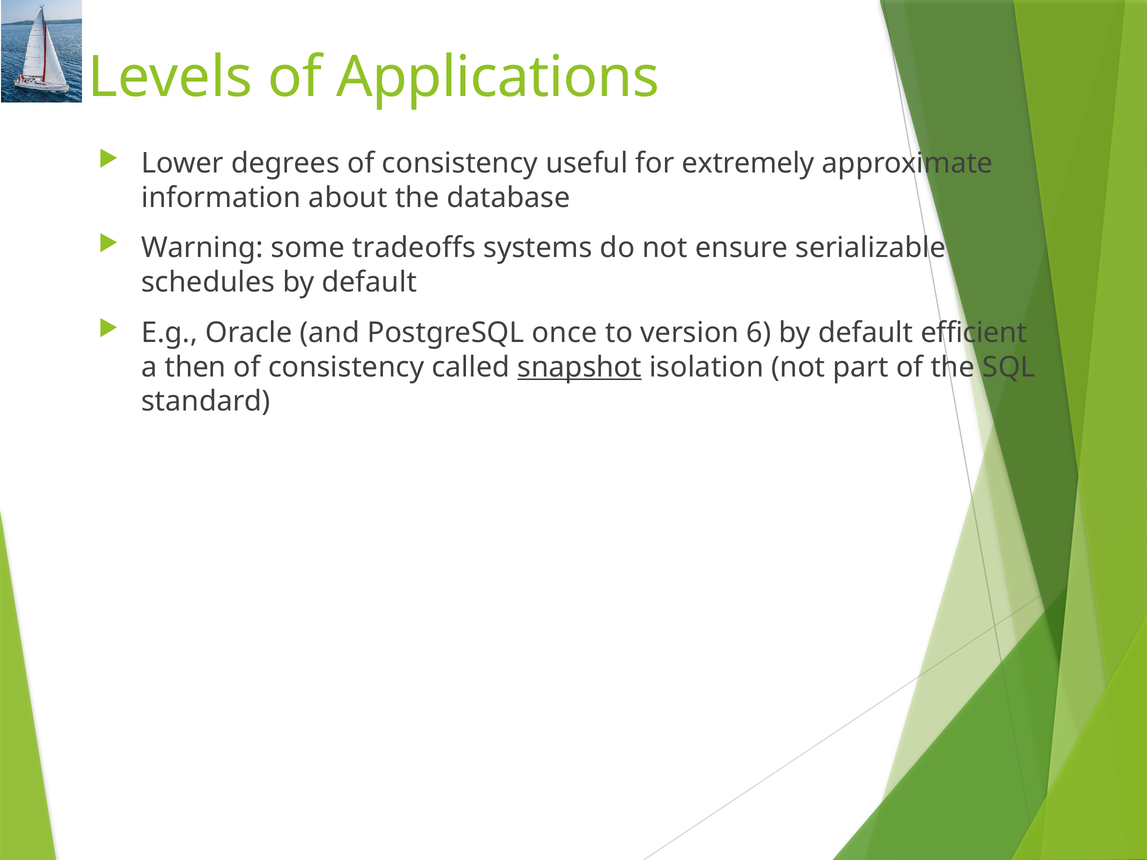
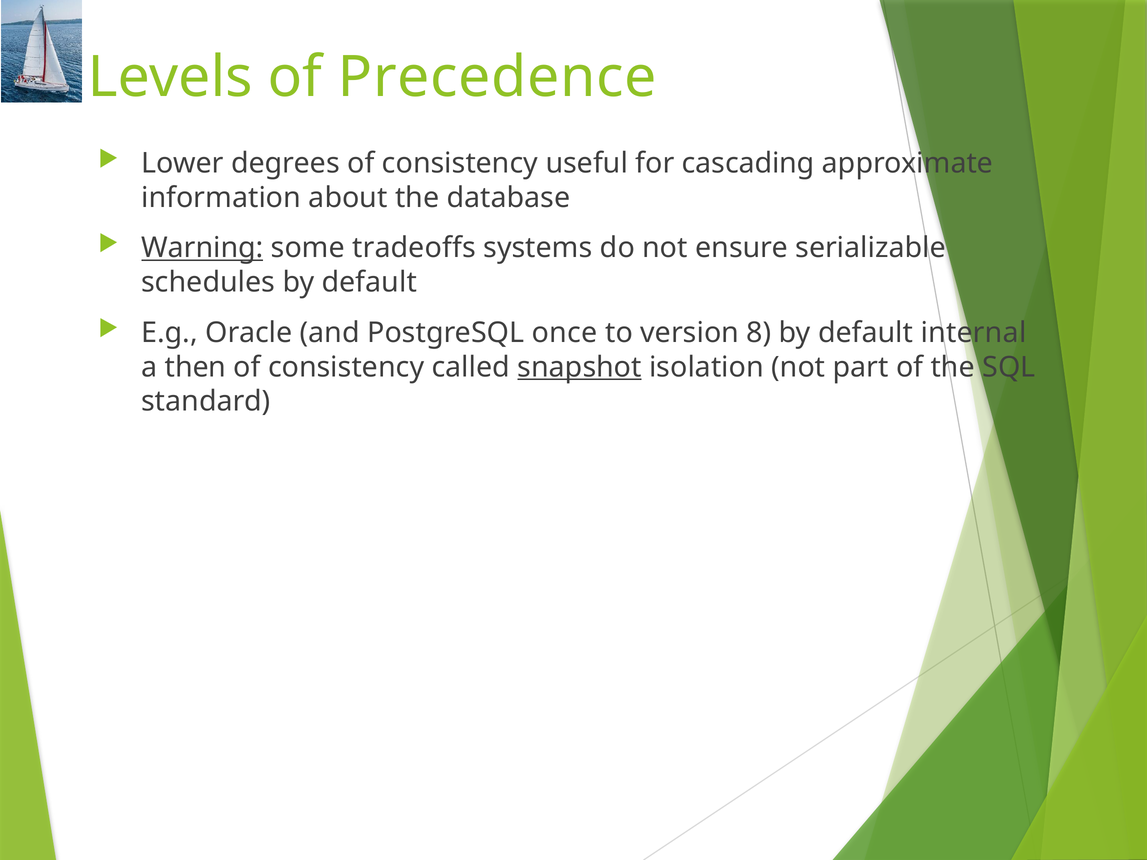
Applications: Applications -> Precedence (497, 77)
extremely: extremely -> cascading (748, 163)
Warning underline: none -> present (202, 248)
6: 6 -> 8 (759, 333)
efficient: efficient -> internal (974, 333)
